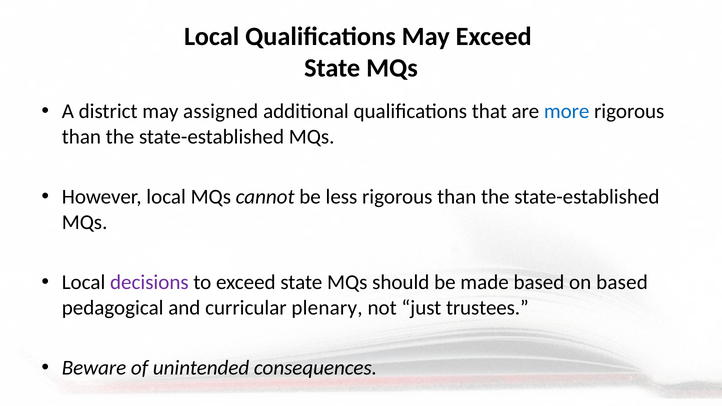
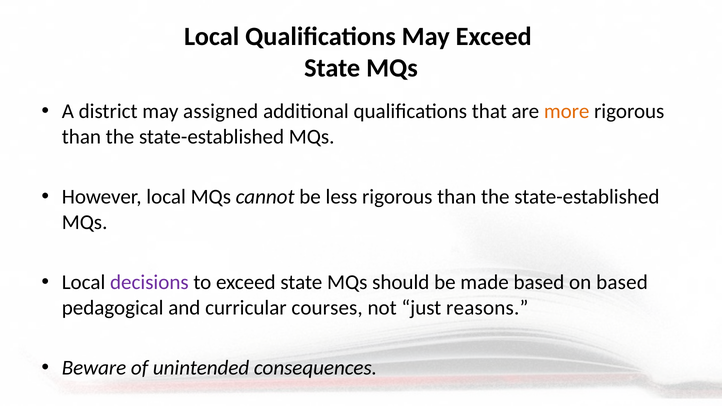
more colour: blue -> orange (567, 112)
plenary: plenary -> courses (327, 308)
trustees: trustees -> reasons (487, 308)
